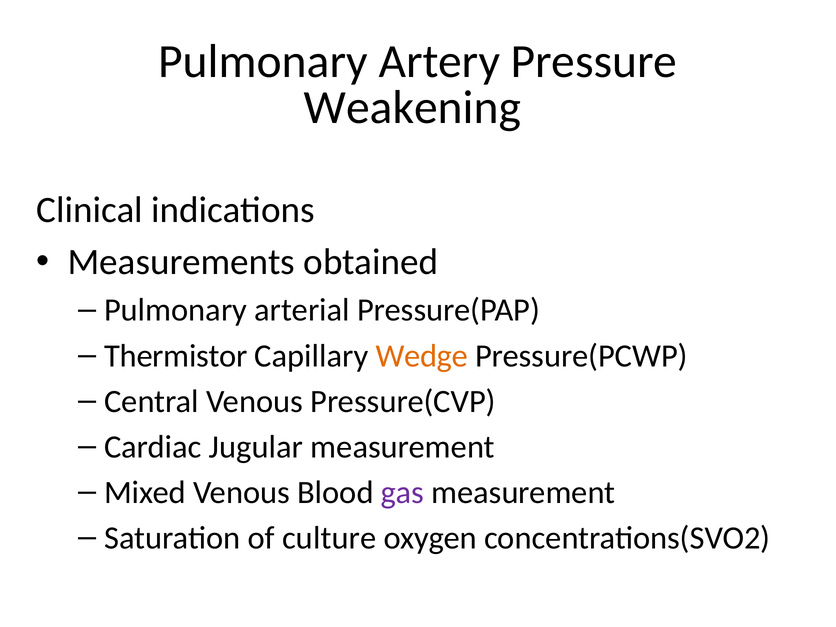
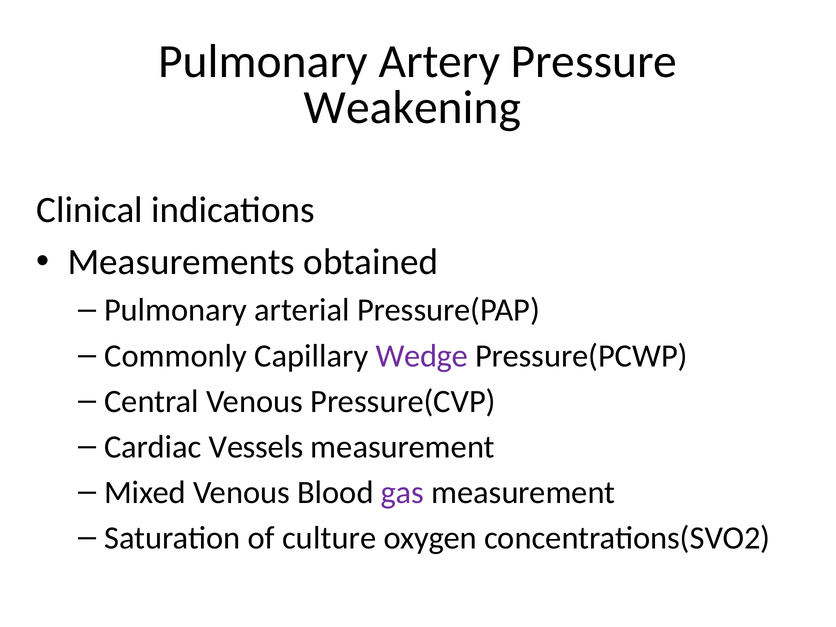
Thermistor: Thermistor -> Commonly (176, 356)
Wedge colour: orange -> purple (422, 356)
Jugular: Jugular -> Vessels (256, 447)
